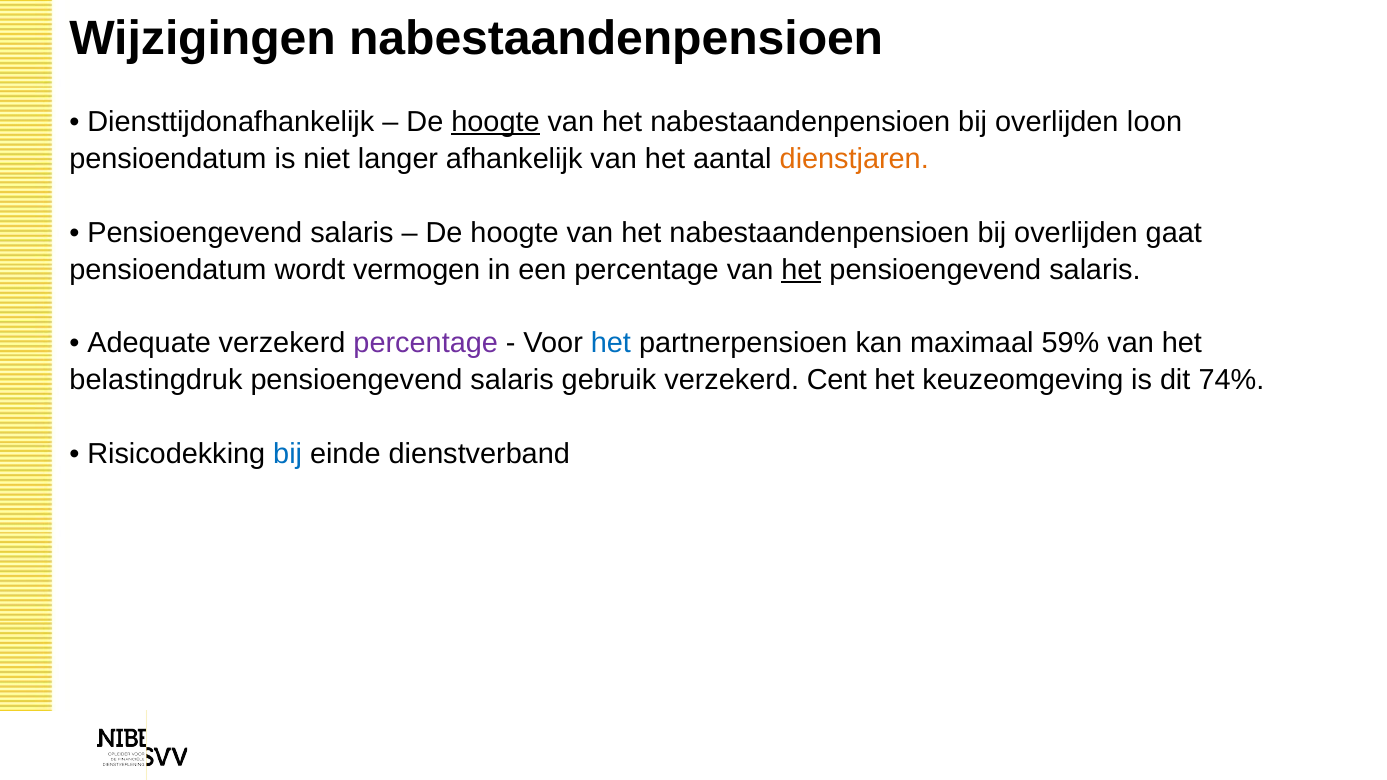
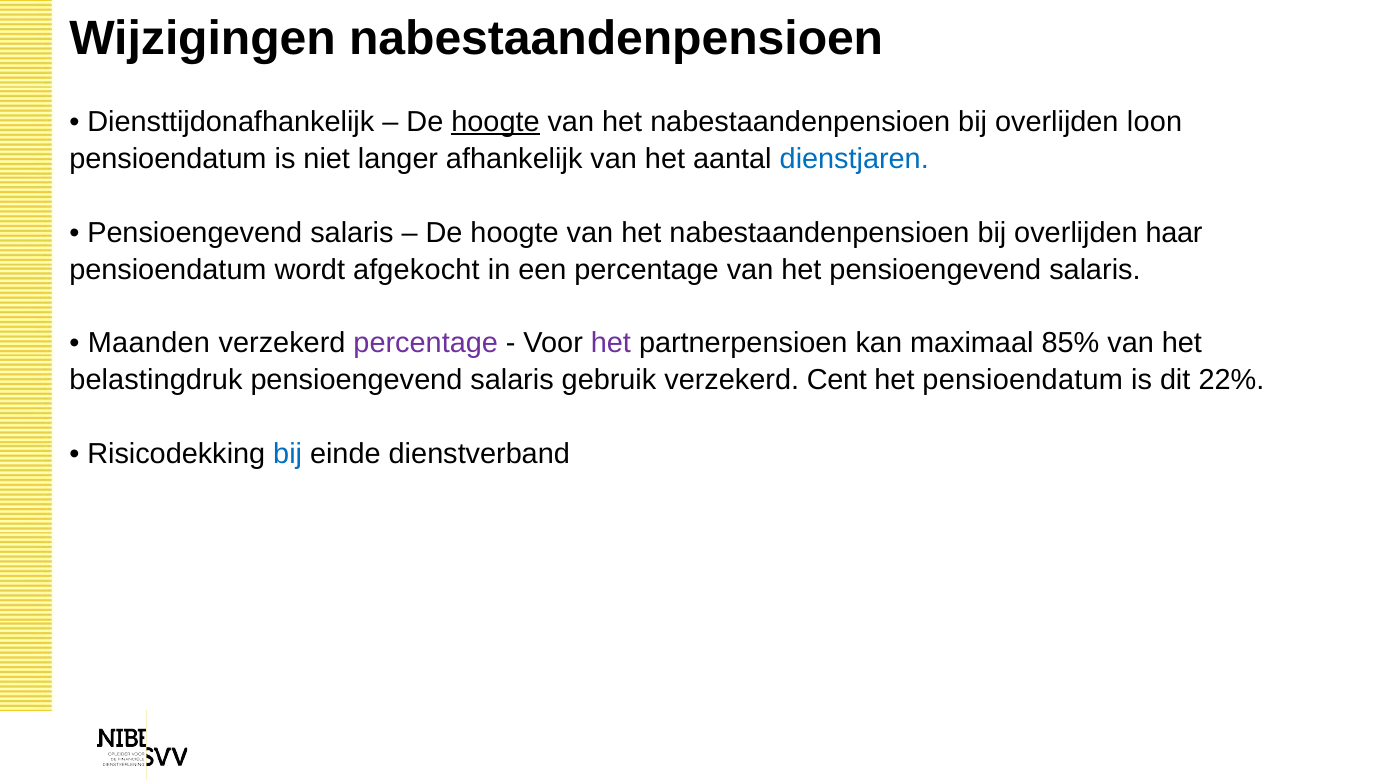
dienstjaren colour: orange -> blue (854, 159)
gaat: gaat -> haar (1174, 233)
vermogen: vermogen -> afgekocht (416, 270)
het underline: present -> none (801, 270)
Adequate: Adequate -> Maanden (149, 343)
het colour: blue -> purple (611, 343)
59%: 59% -> 85% (1071, 343)
het keuzeomgeving: keuzeomgeving -> pensioendatum (1023, 380)
74%: 74% -> 22% (1231, 380)
